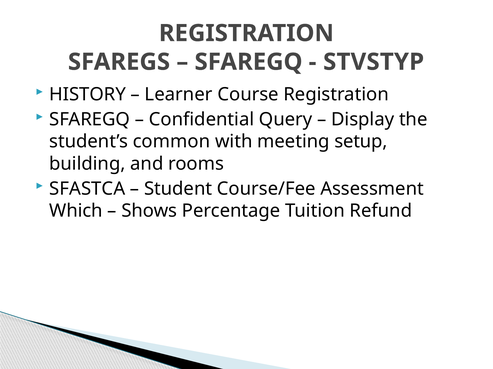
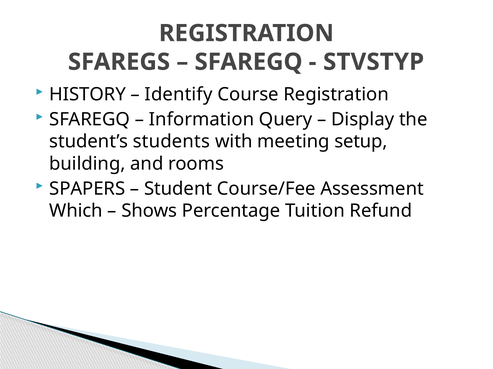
Learner: Learner -> Identify (179, 95)
Confidential: Confidential -> Information (201, 120)
common: common -> students (171, 142)
SFASTCA: SFASTCA -> SPAPERS (87, 189)
